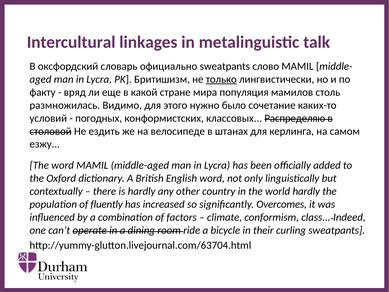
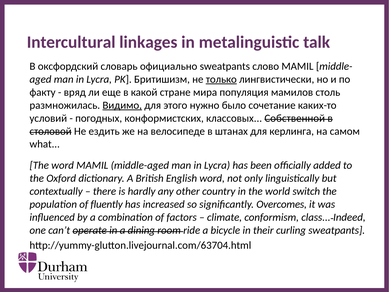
Видимо underline: none -> present (122, 105)
Распределяю: Распределяю -> Собственной (295, 118)
езжу: езжу -> what (45, 144)
world hardly: hardly -> switch (306, 191)
